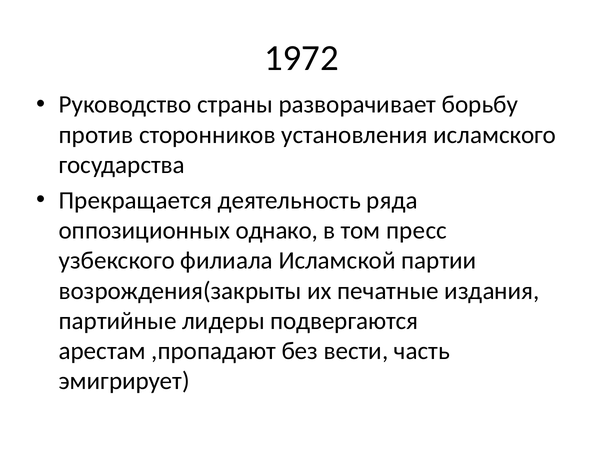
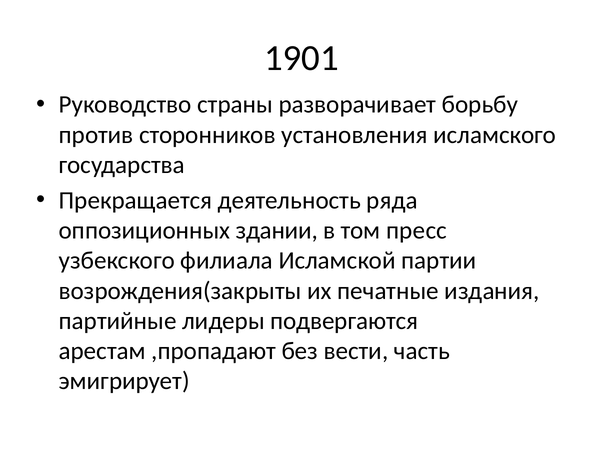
1972: 1972 -> 1901 (301, 58)
однако: однако -> здании (277, 231)
